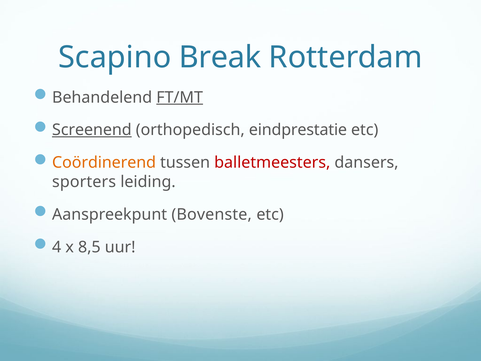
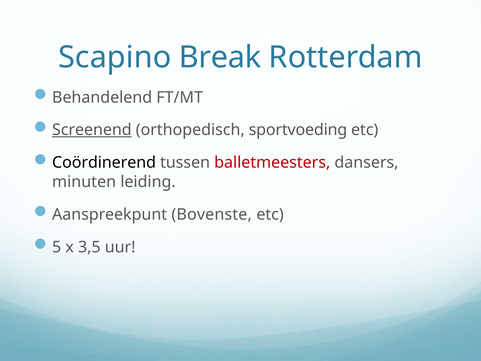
FT/MT underline: present -> none (180, 97)
eindprestatie: eindprestatie -> sportvoeding (298, 130)
Coördinerend colour: orange -> black (104, 163)
sporters: sporters -> minuten (84, 182)
4: 4 -> 5 (57, 247)
8,5: 8,5 -> 3,5 (89, 247)
